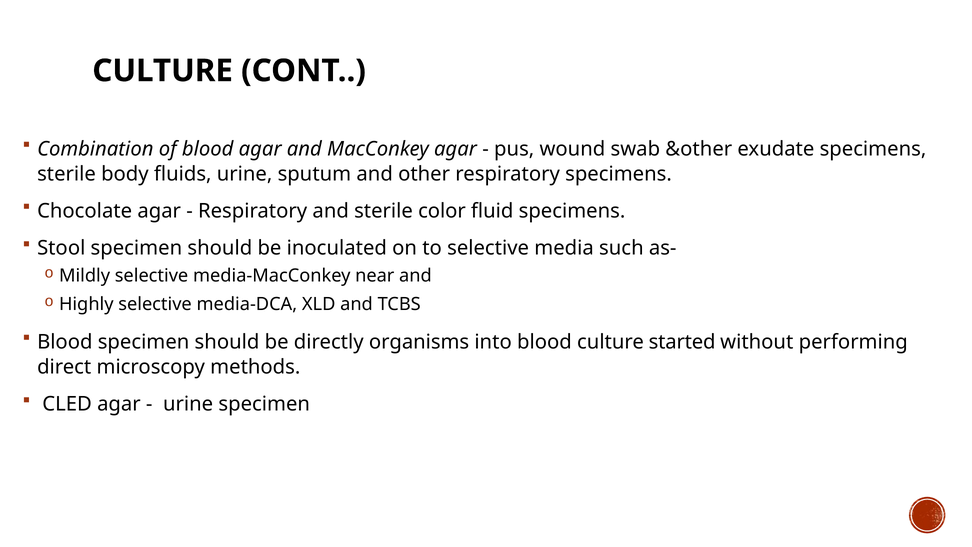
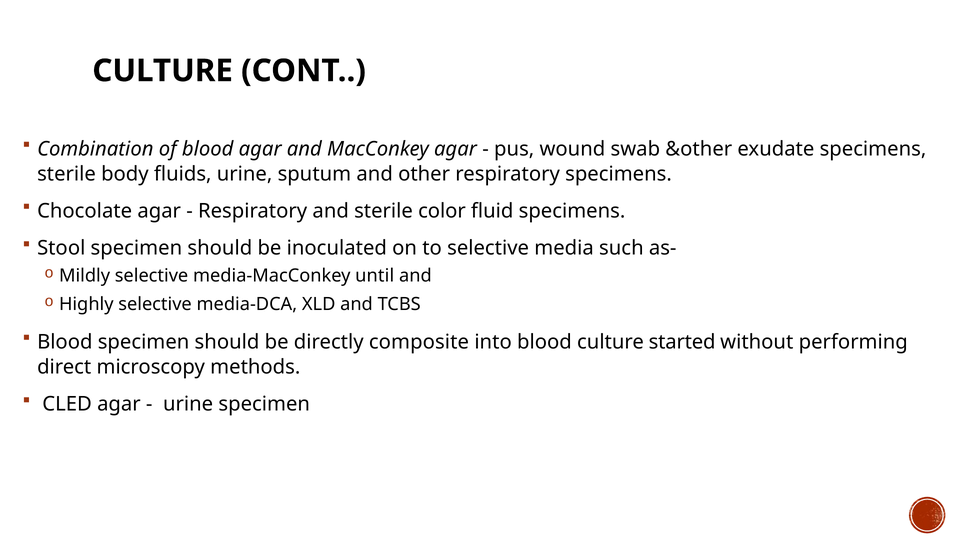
near: near -> until (375, 276)
organisms: organisms -> composite (419, 342)
